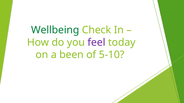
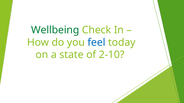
feel colour: purple -> blue (96, 43)
been: been -> state (71, 55)
5-10: 5-10 -> 2-10 (112, 55)
